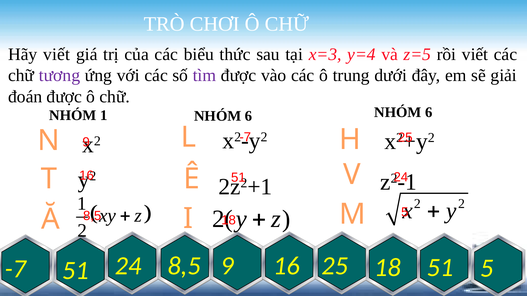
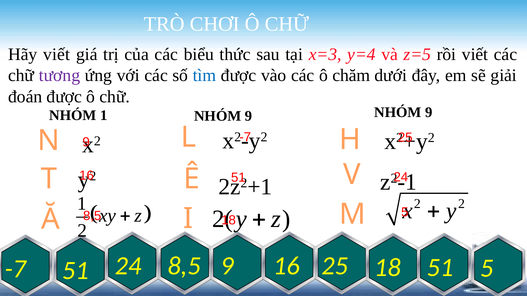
tìm colour: purple -> blue (204, 76)
trung: trung -> chăm (351, 76)
1 NHÓM 6: 6 -> 9 (249, 116)
6: 6 -> 9 (429, 112)
